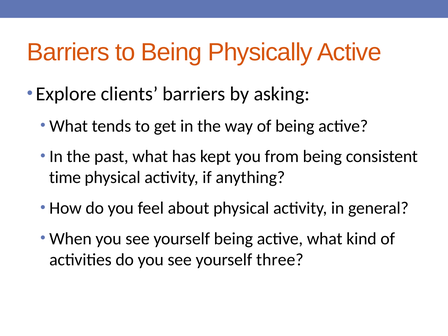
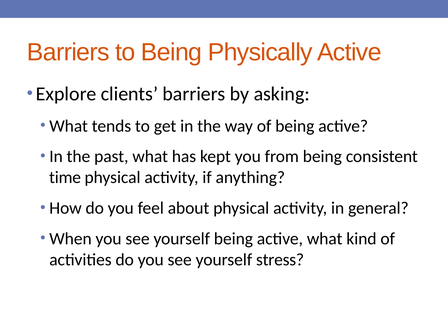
three: three -> stress (280, 260)
